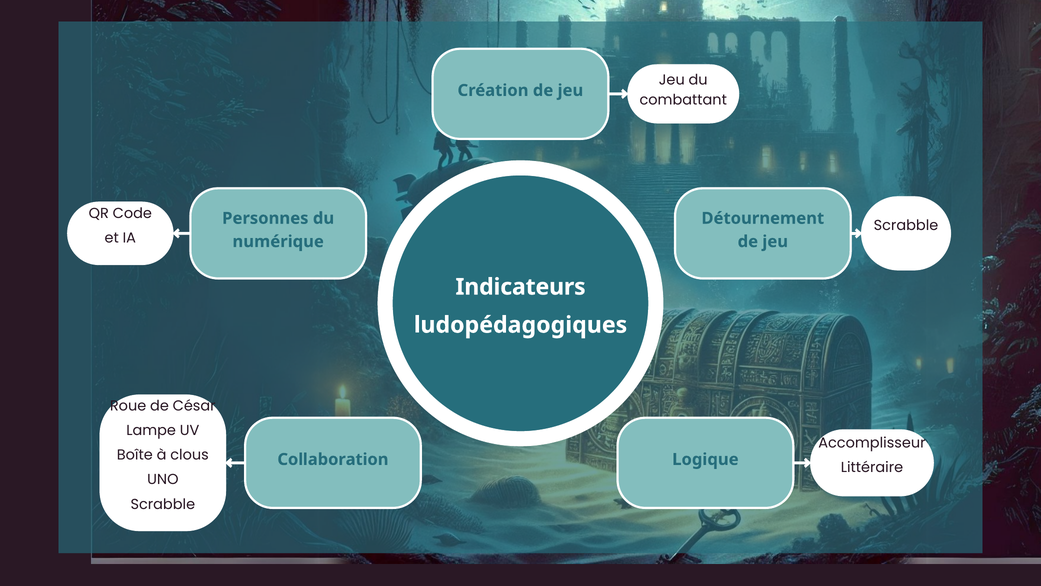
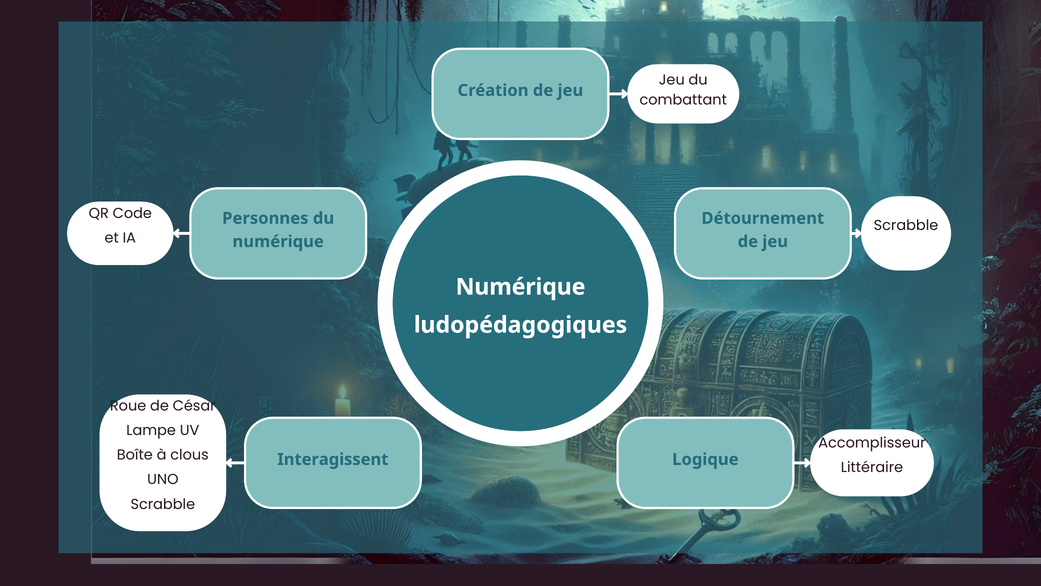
Indicateurs: Indicateurs -> Numérique (521, 287)
Collaboration: Collaboration -> Interagissent (333, 459)
